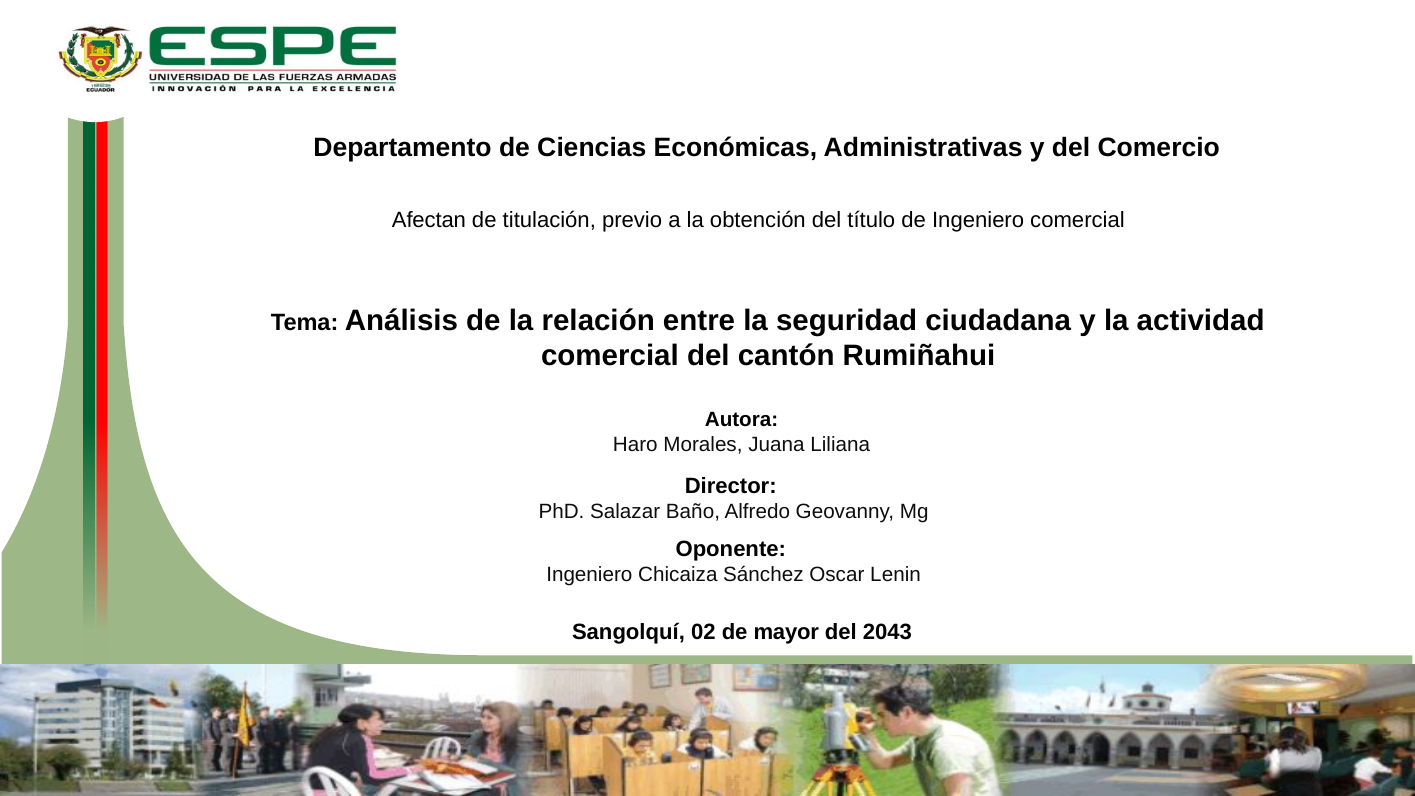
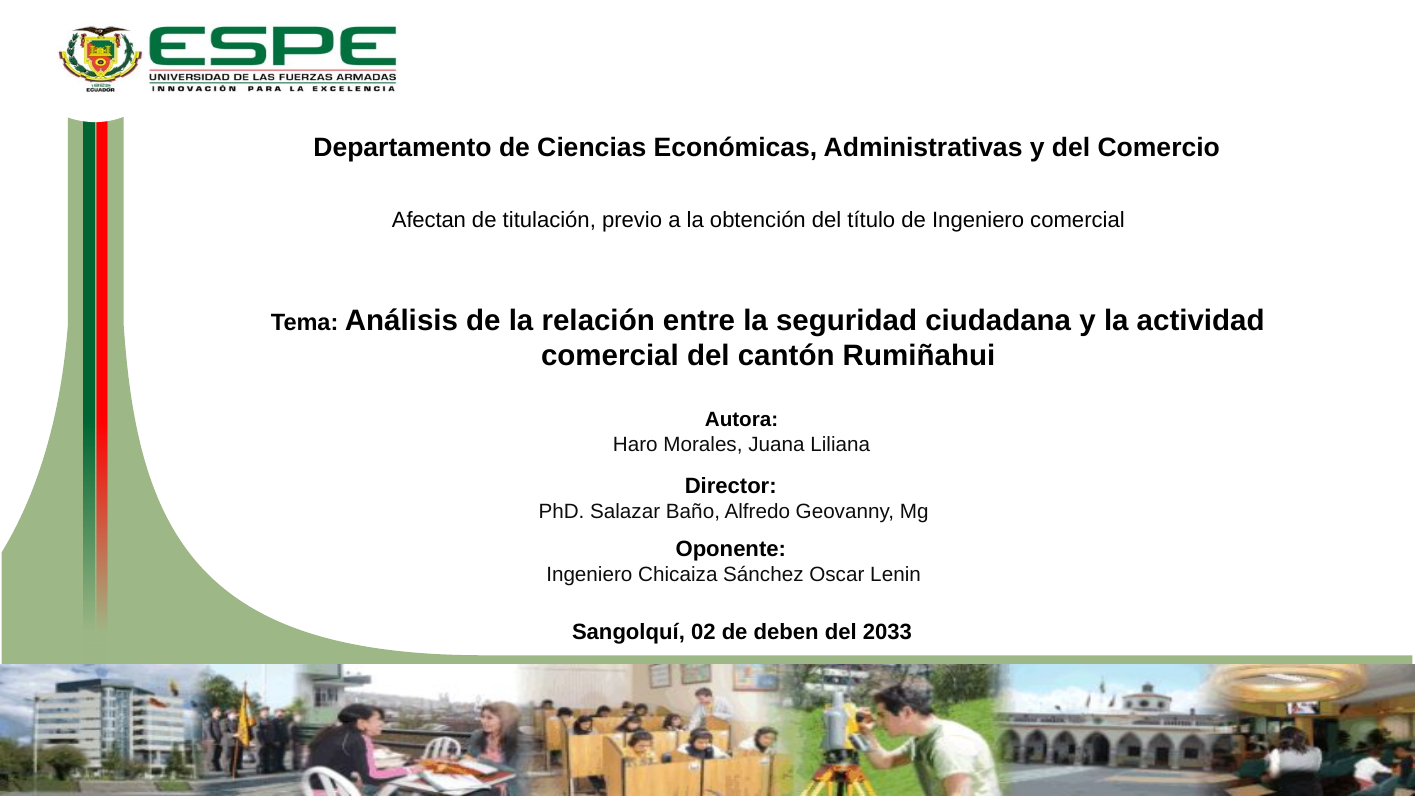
mayor: mayor -> deben (786, 632)
2043: 2043 -> 2033 (887, 632)
